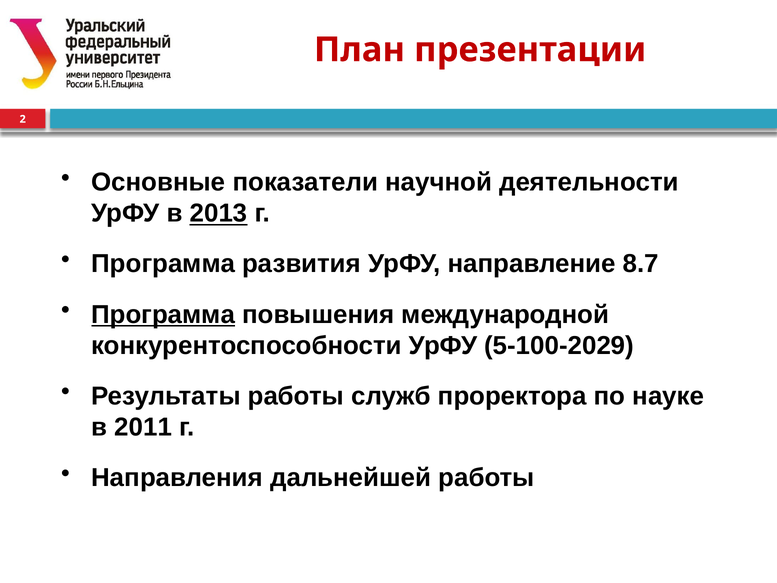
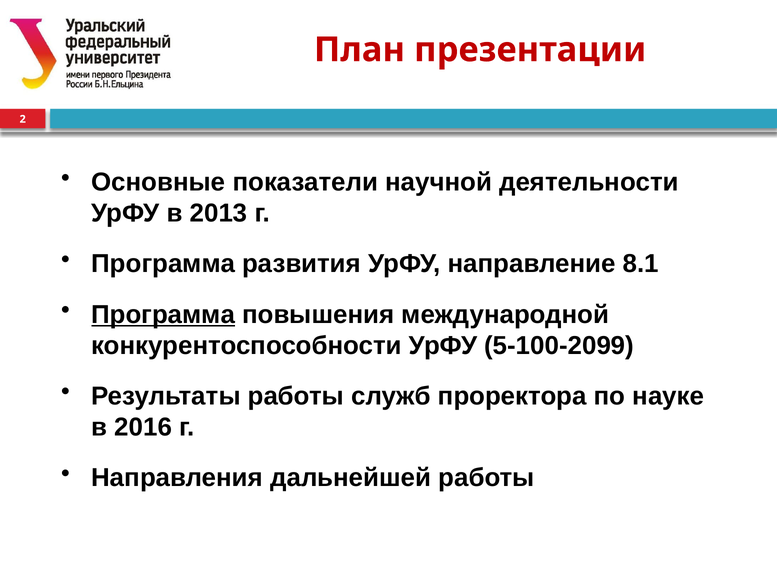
2013 underline: present -> none (219, 213)
8.7: 8.7 -> 8.1 (641, 264)
5-100-2029: 5-100-2029 -> 5-100-2099 (559, 345)
2011: 2011 -> 2016 (143, 427)
